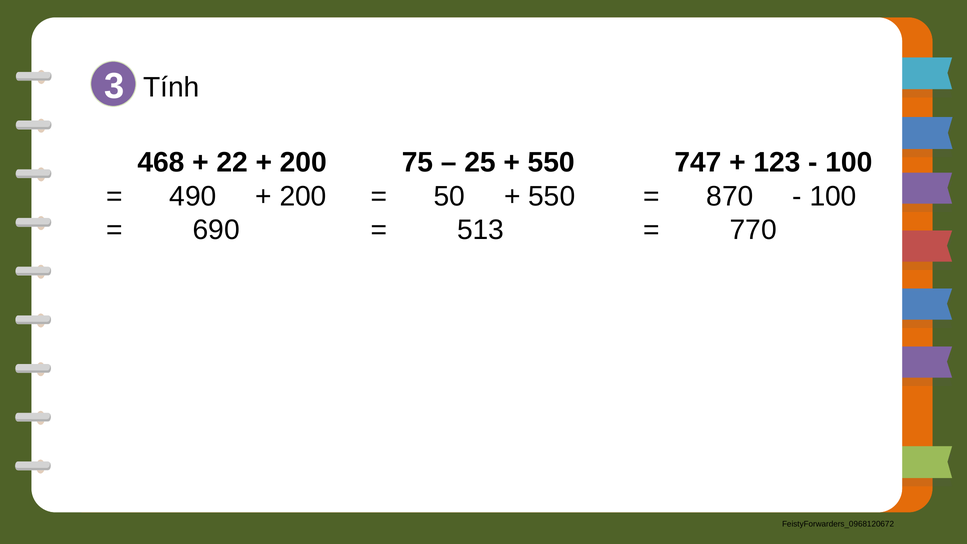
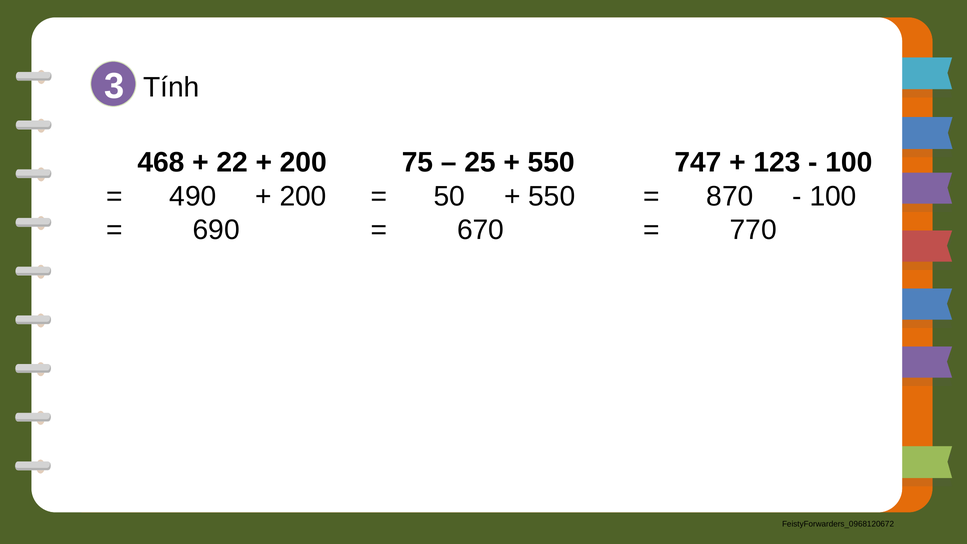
513: 513 -> 670 (481, 230)
